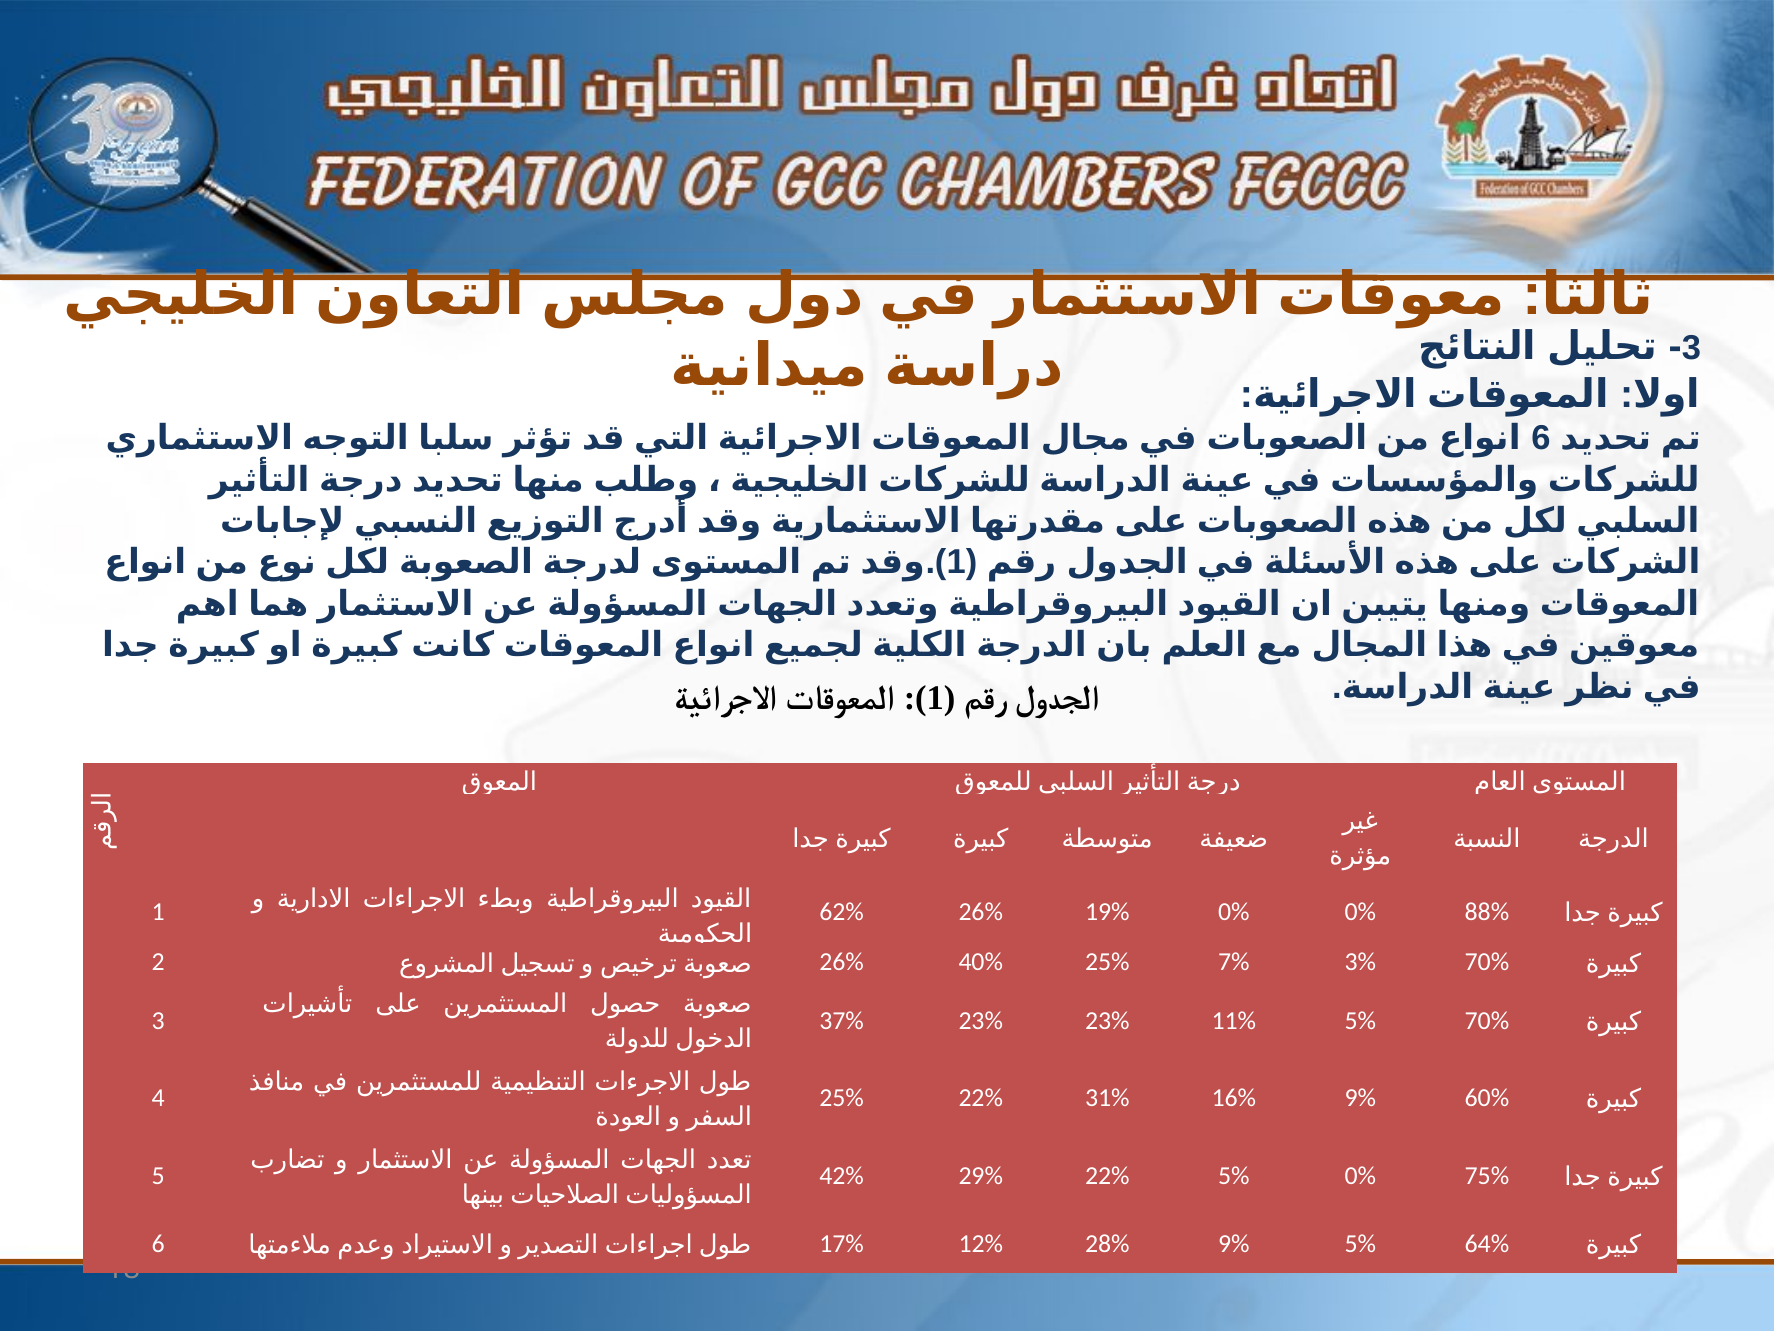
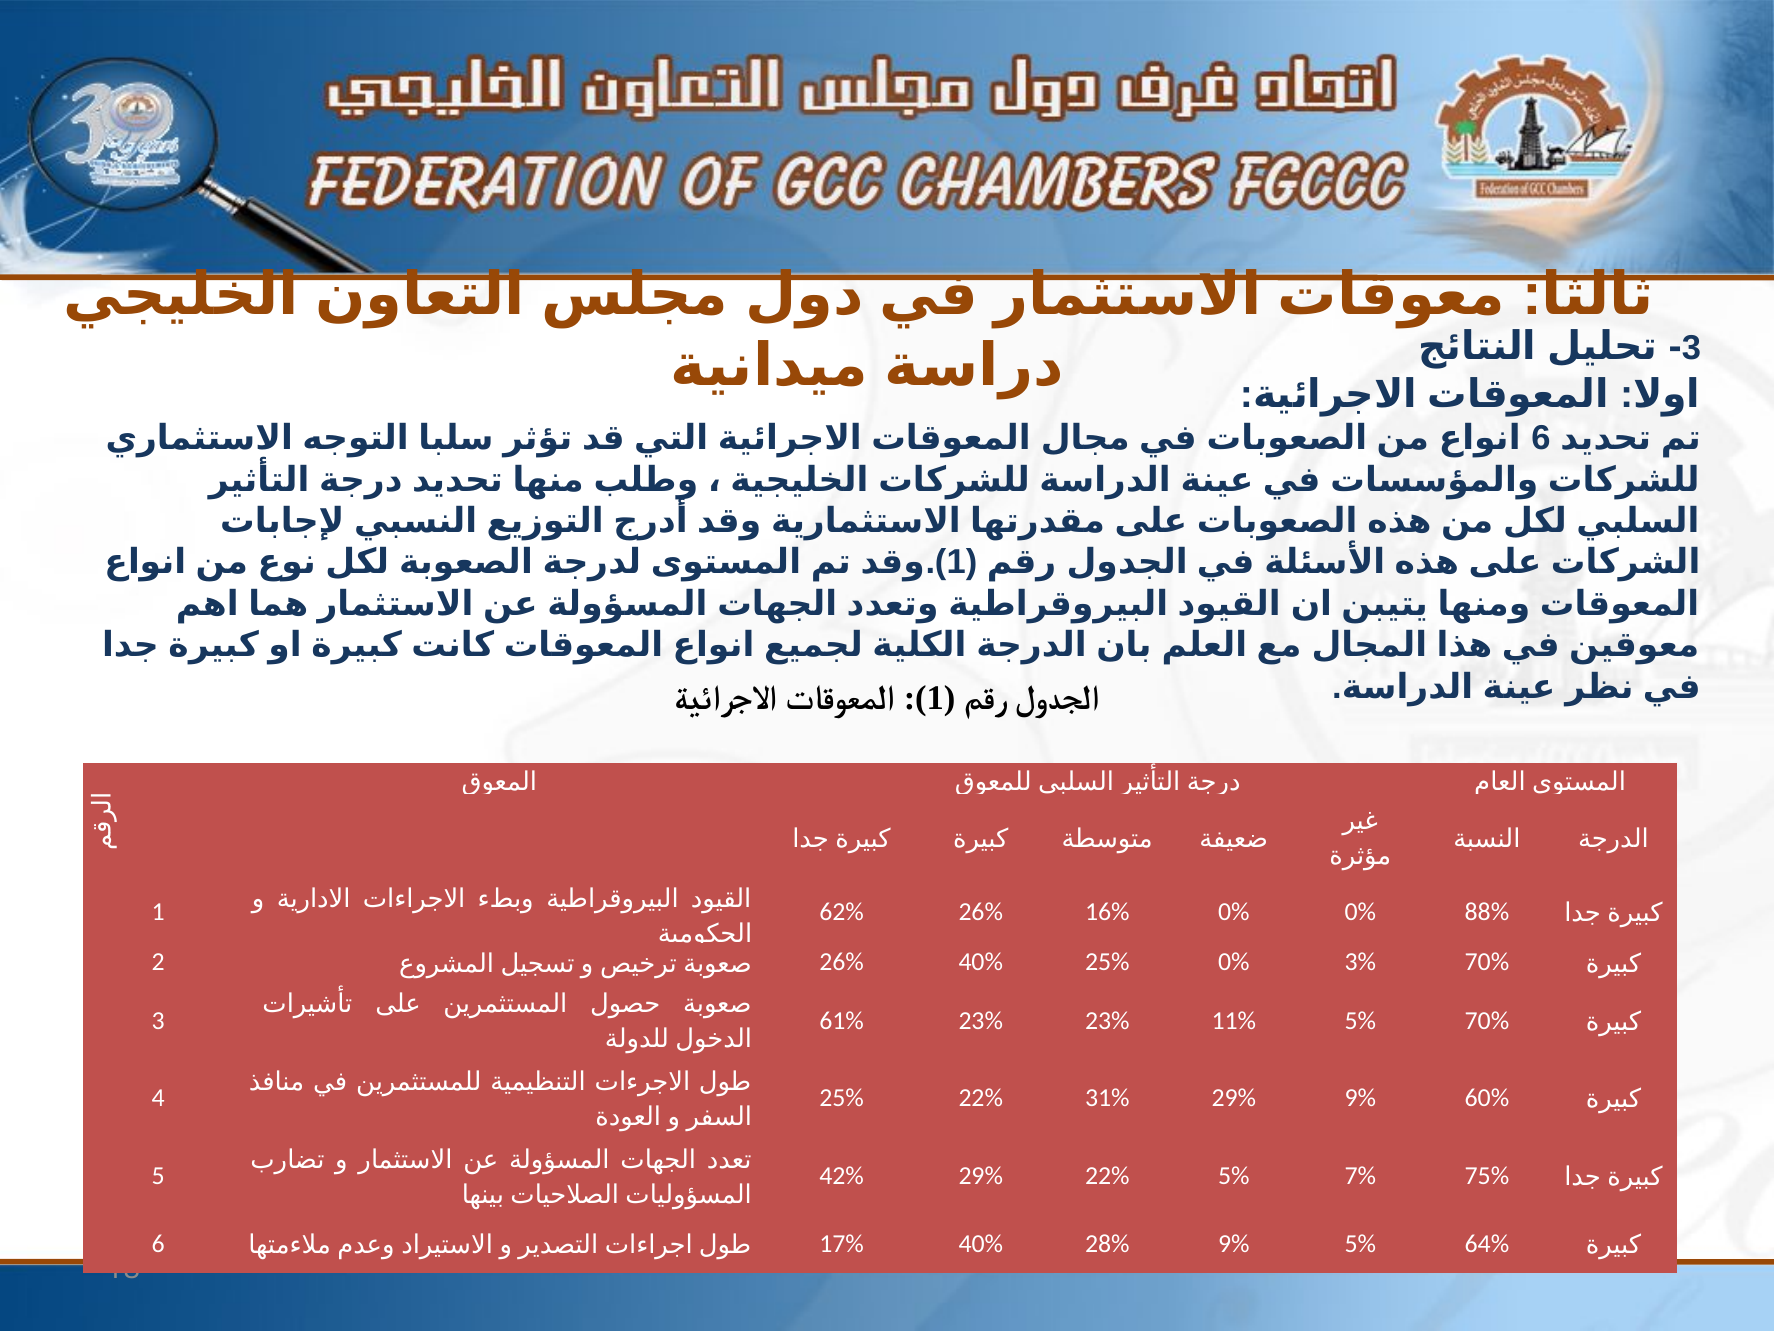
19%: 19% -> 16% (1107, 911)
25% 7%: 7% -> 0% (1234, 962)
37%: 37% -> 61% (842, 1020)
31% 16%: 16% -> 29% (1234, 1098)
5% 0%: 0% -> 7% (1360, 1175)
17% 12%: 12% -> 40% (981, 1243)
